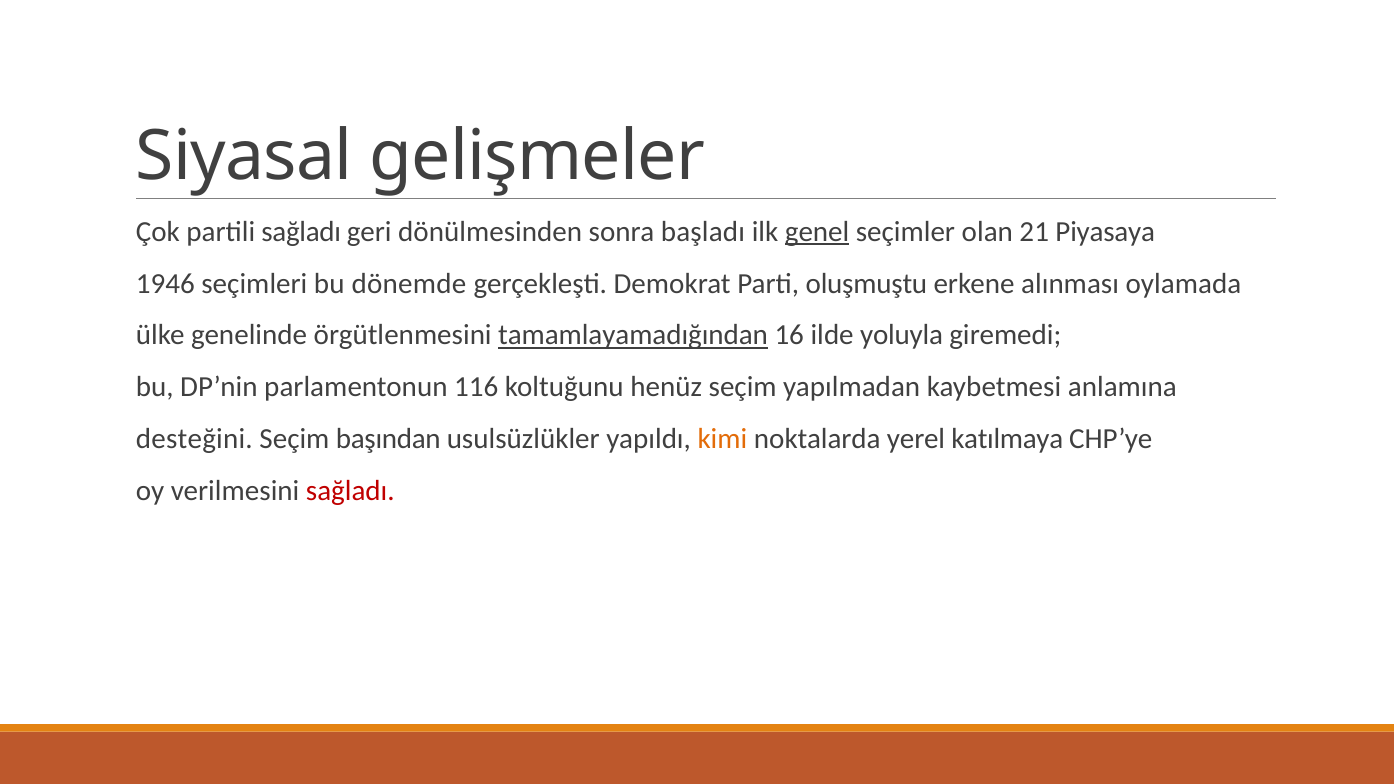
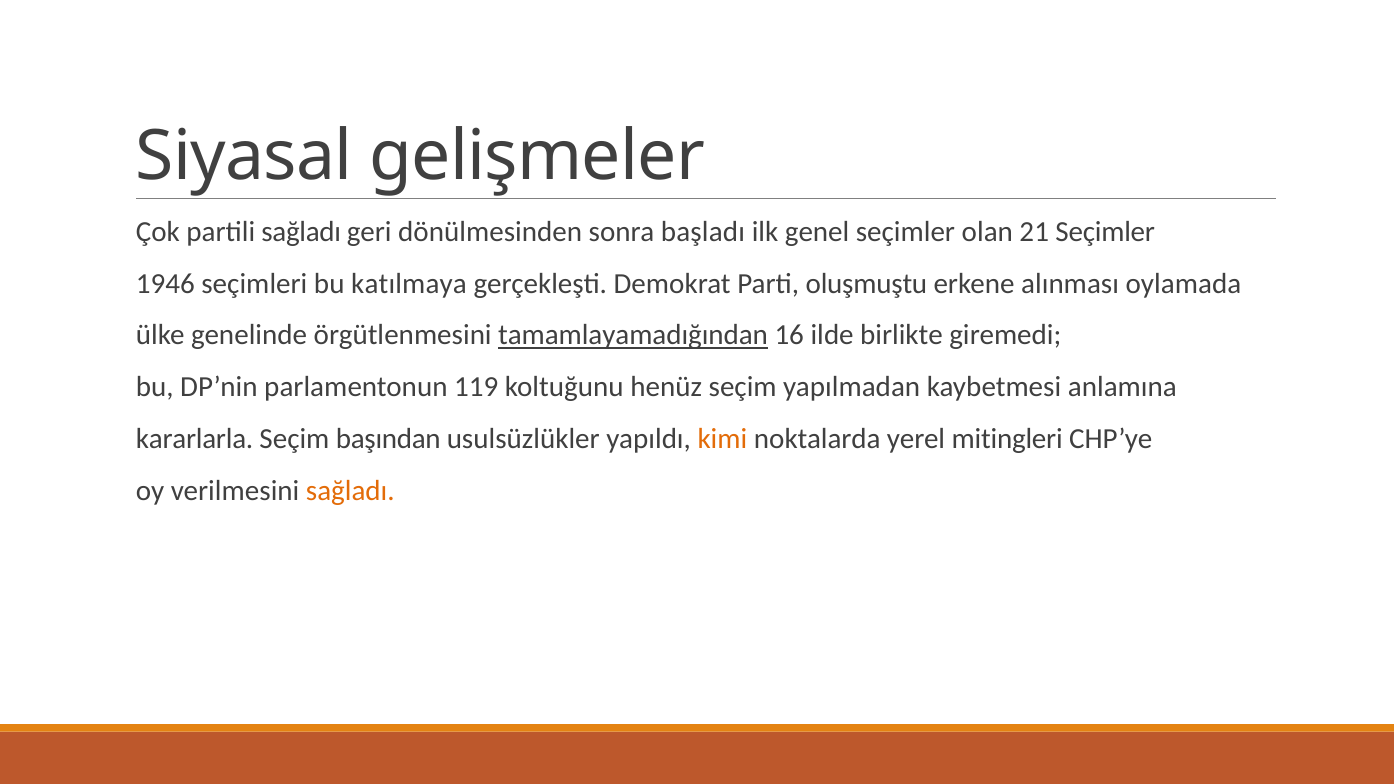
genel underline: present -> none (817, 232)
21 Piyasaya: Piyasaya -> Seçimler (1105, 232)
dönemde: dönemde -> katılmaya (409, 284)
yoluyla: yoluyla -> birlikte (902, 335)
116: 116 -> 119 (476, 387)
desteğini: desteğini -> kararlarla (195, 439)
katılmaya: katılmaya -> mitingleri (1007, 439)
sağladı colour: red -> orange (350, 491)
